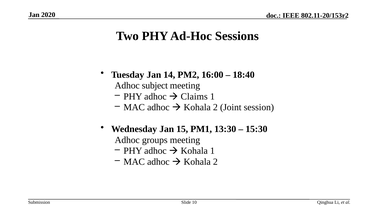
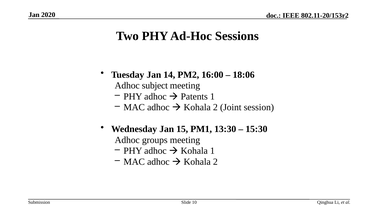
18:40: 18:40 -> 18:06 (244, 75)
Claims: Claims -> Patents (194, 96)
